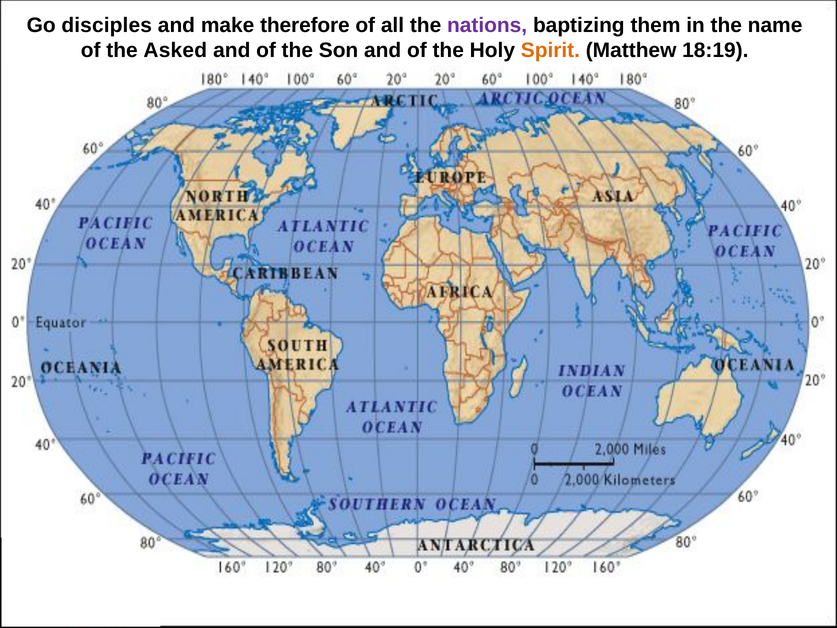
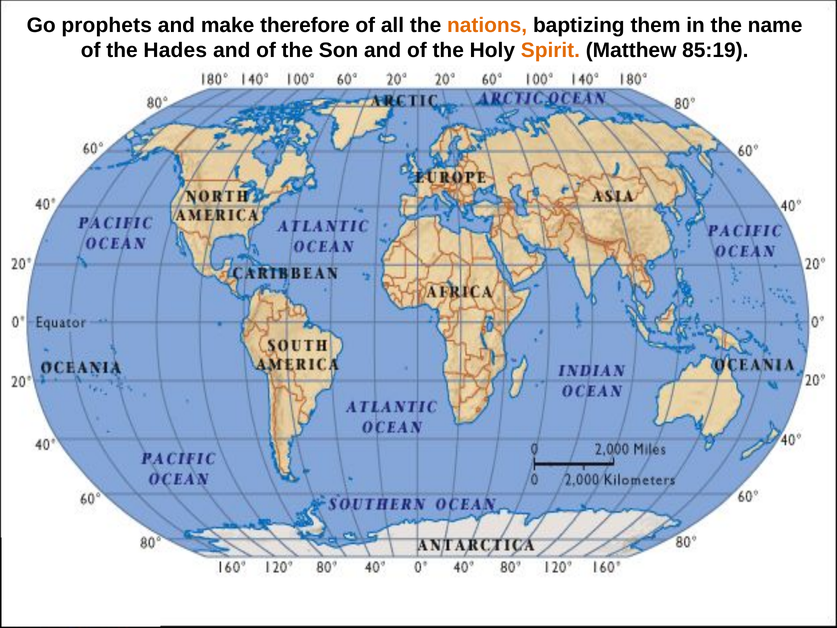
disciples: disciples -> prophets (107, 25)
nations colour: purple -> orange (487, 25)
Asked: Asked -> Hades (175, 50)
18:19: 18:19 -> 85:19 (715, 50)
